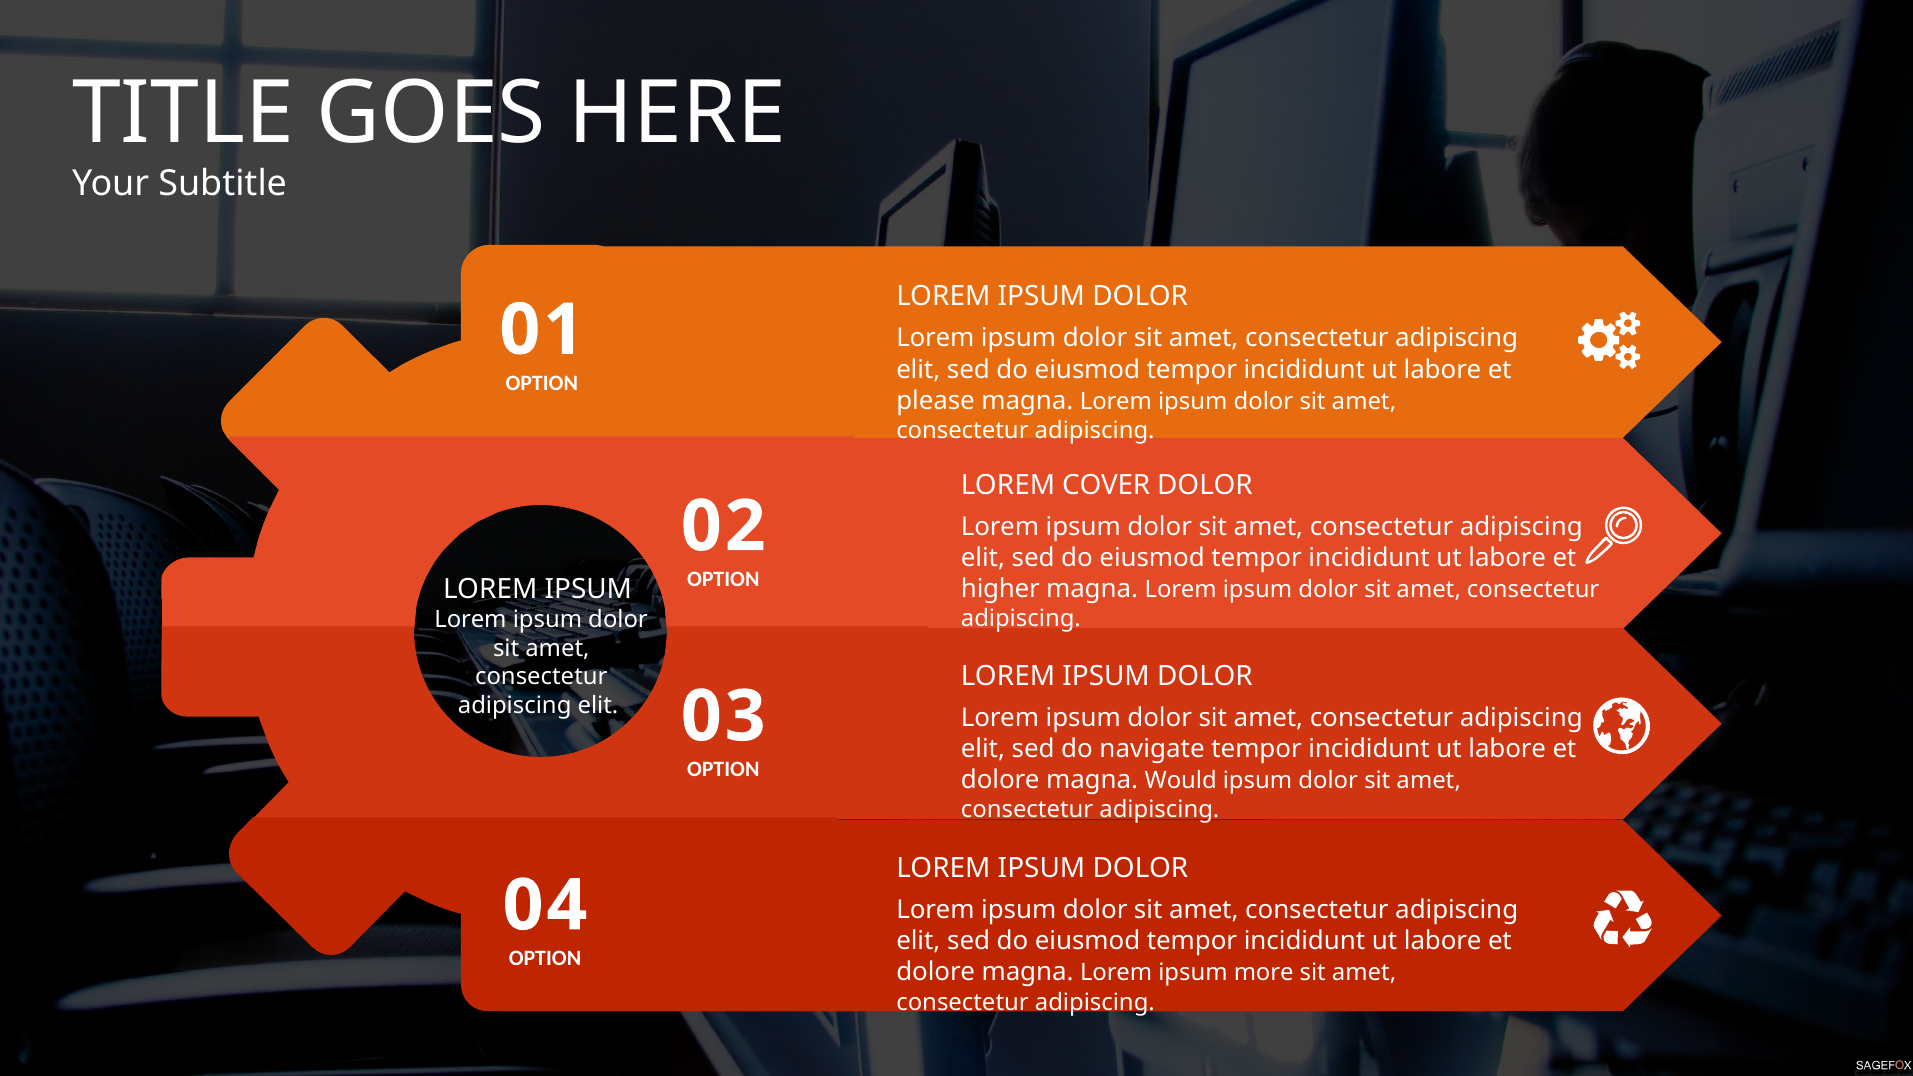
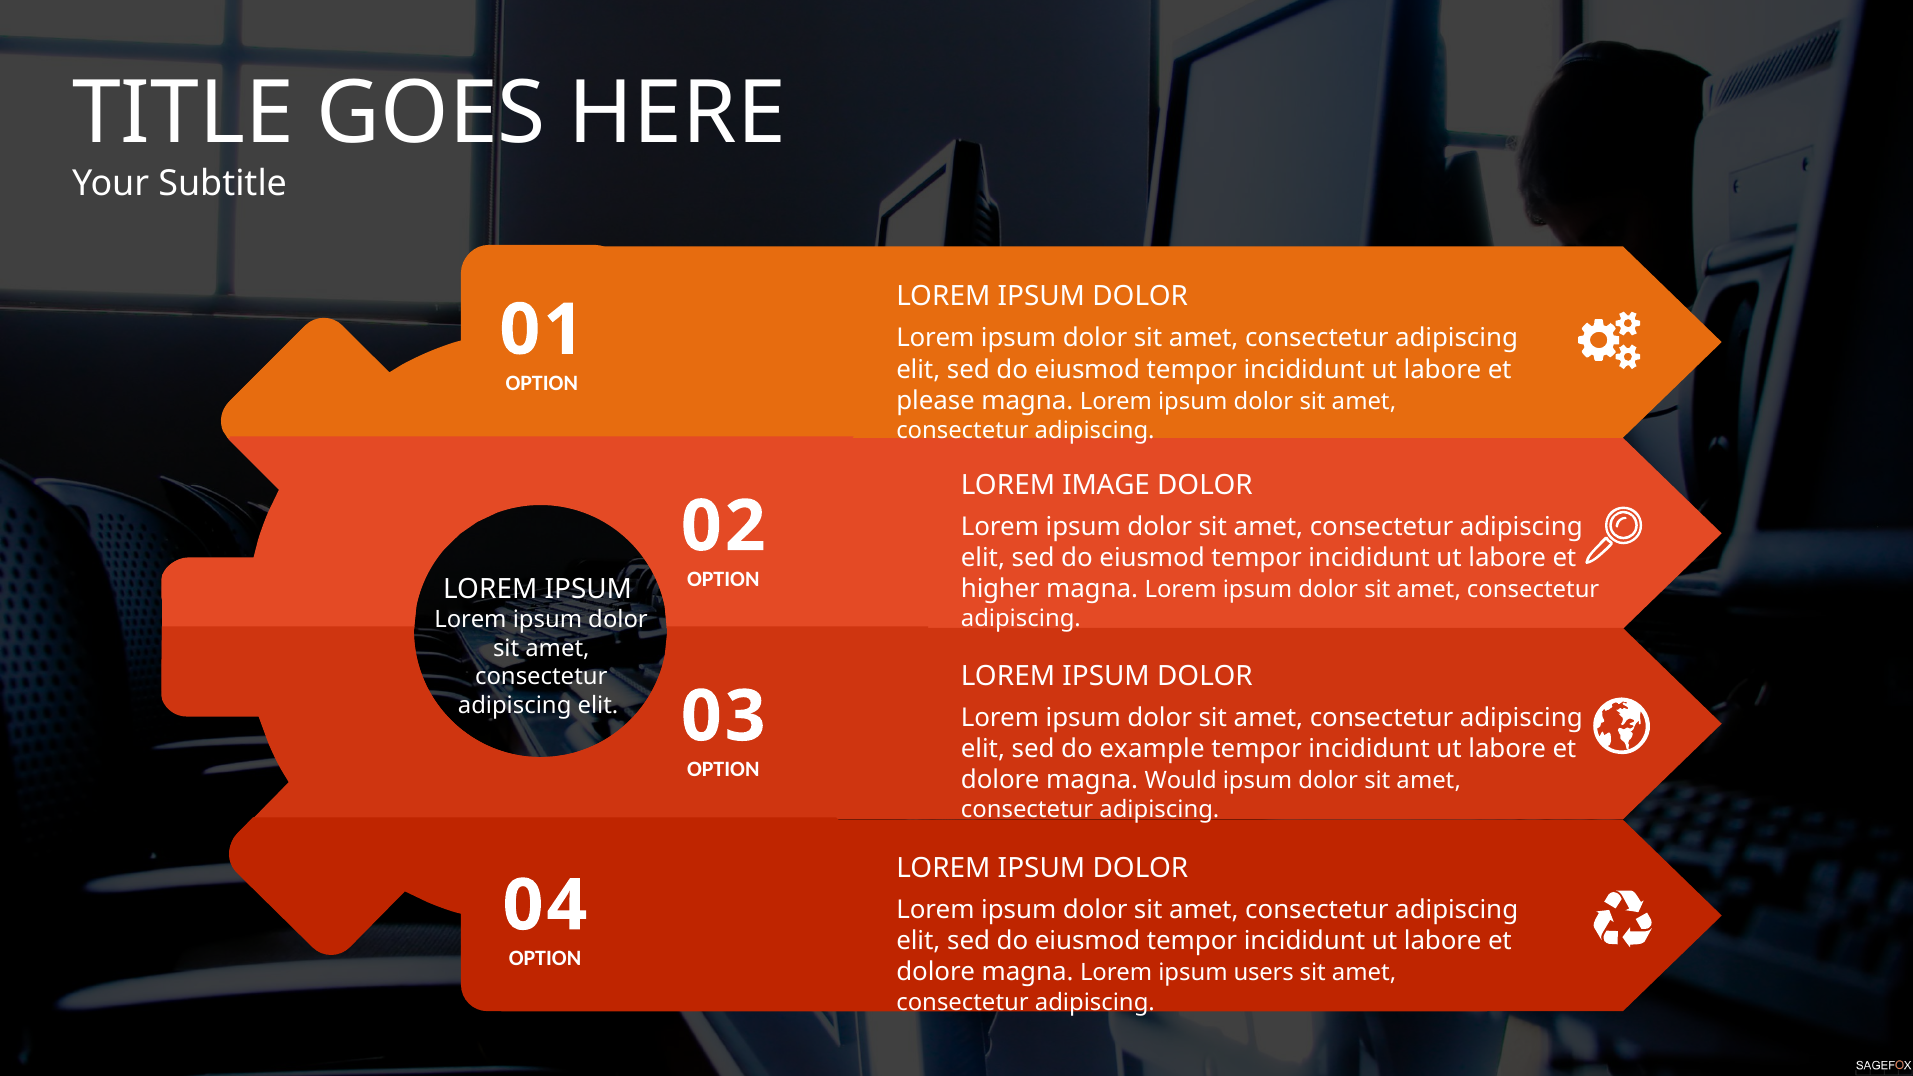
COVER: COVER -> IMAGE (1106, 485)
navigate: navigate -> example (1152, 749)
more: more -> users (1264, 973)
